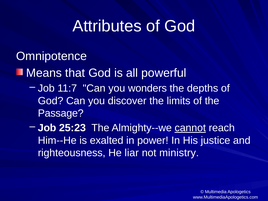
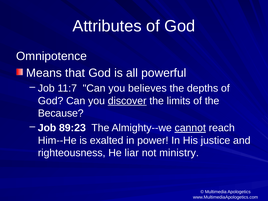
wonders: wonders -> believes (147, 88)
discover underline: none -> present (127, 101)
Passage: Passage -> Because (61, 113)
25:23: 25:23 -> 89:23 (73, 128)
